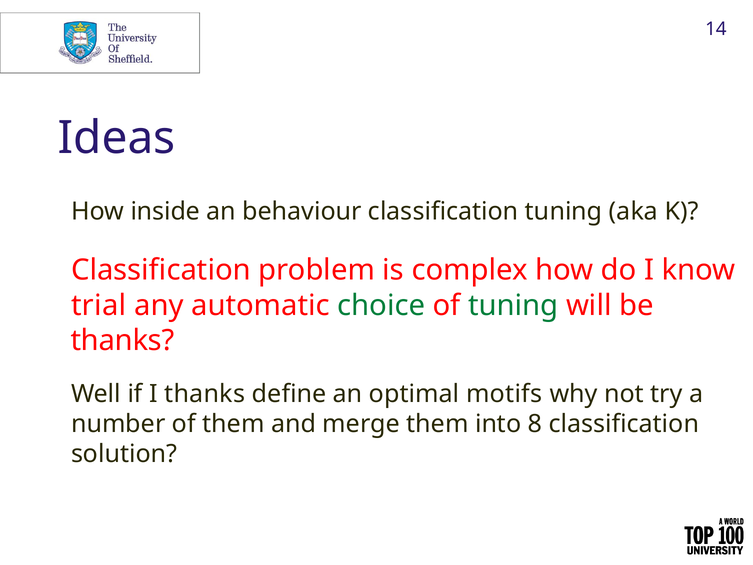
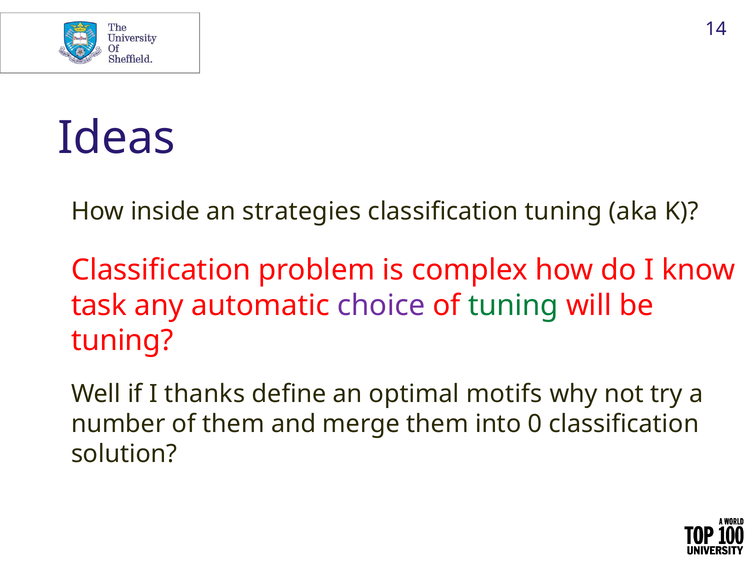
behaviour: behaviour -> strategies (302, 211)
trial: trial -> task (99, 305)
choice colour: green -> purple (381, 305)
thanks: thanks -> tuning (122, 340)
8: 8 -> 0 (535, 424)
